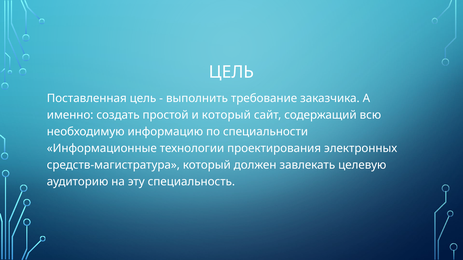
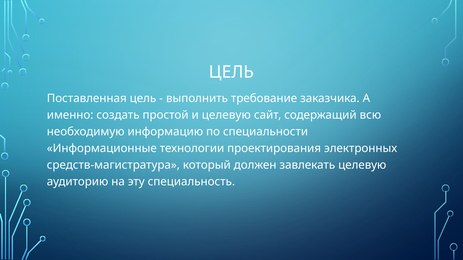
и который: который -> целевую (226, 115)
